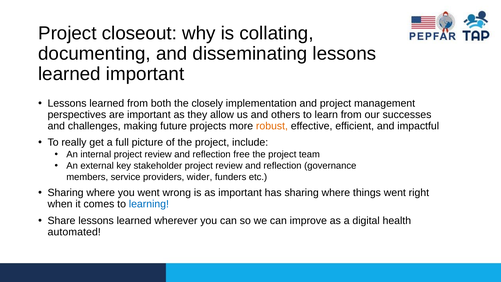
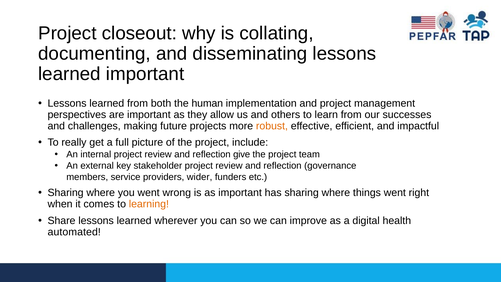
closely: closely -> human (207, 103)
free: free -> give (242, 154)
learning colour: blue -> orange (149, 204)
